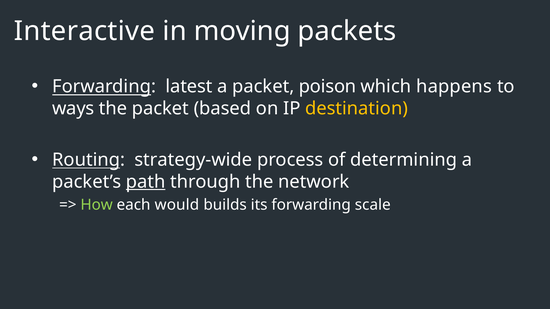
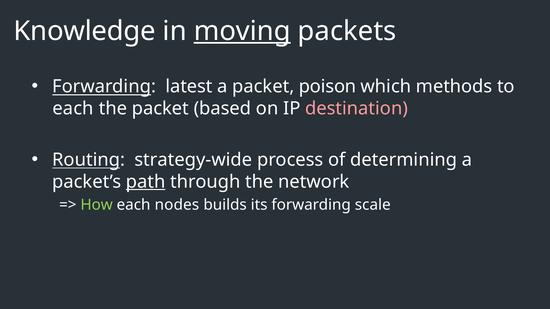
Interactive: Interactive -> Knowledge (85, 31)
moving underline: none -> present (242, 31)
happens: happens -> methods (454, 87)
ways: ways -> each (73, 109)
destination colour: yellow -> pink (357, 109)
would: would -> nodes (177, 205)
